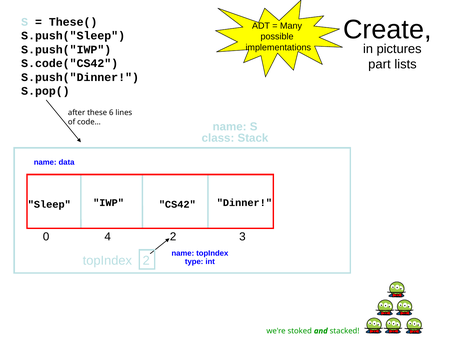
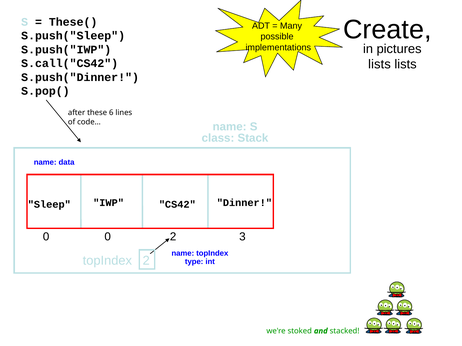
part: part -> lists (379, 64)
S.code("CS42: S.code("CS42 -> S.call("CS42 (70, 64)
0 4: 4 -> 0 (108, 237)
